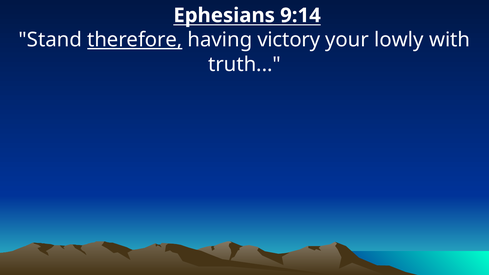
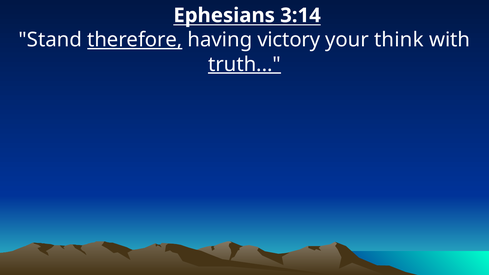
9:14: 9:14 -> 3:14 (300, 15)
lowly: lowly -> think (399, 40)
truth underline: none -> present (244, 64)
